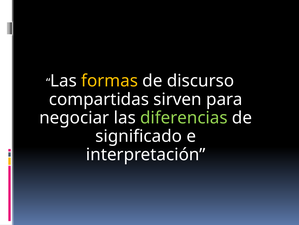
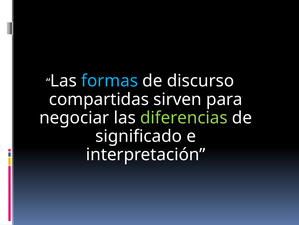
formas colour: yellow -> light blue (110, 81)
